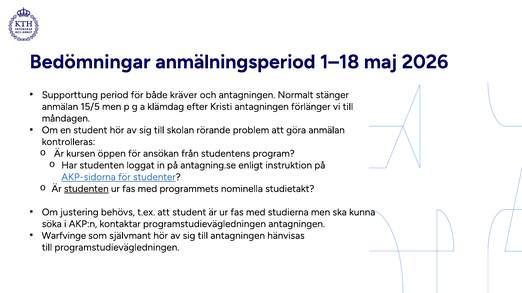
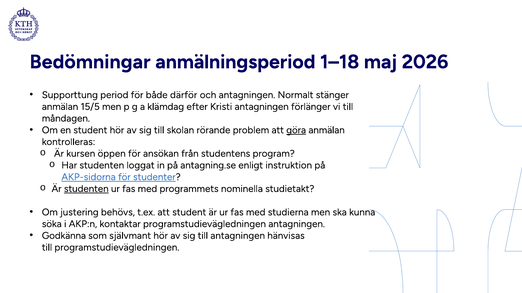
kräver: kräver -> därför (184, 95)
göra underline: none -> present (296, 130)
Warfvinge: Warfvinge -> Godkänna (64, 236)
